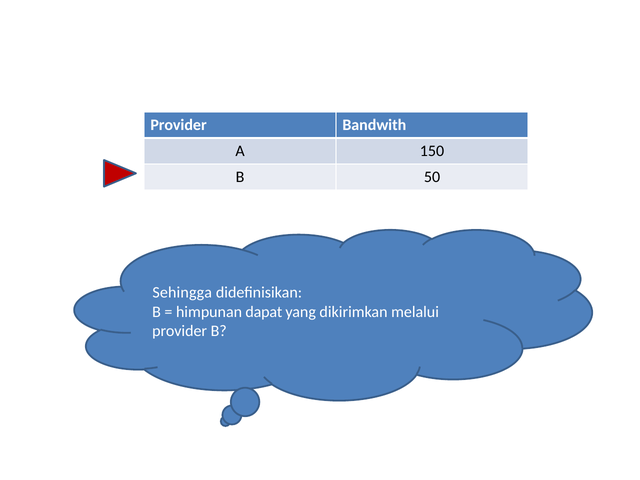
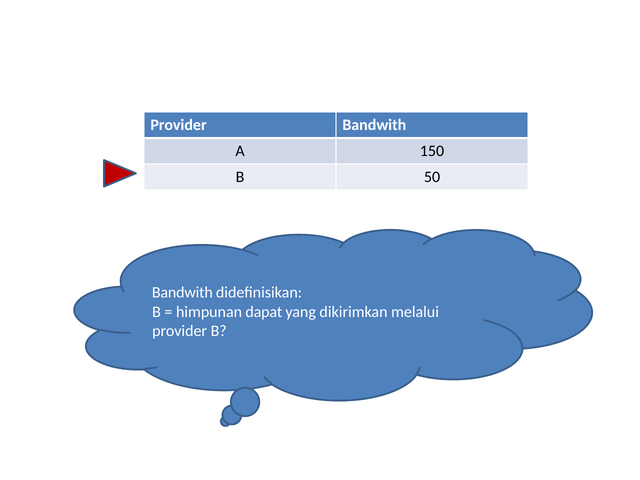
Sehingga: Sehingga -> Bandwith (182, 293)
